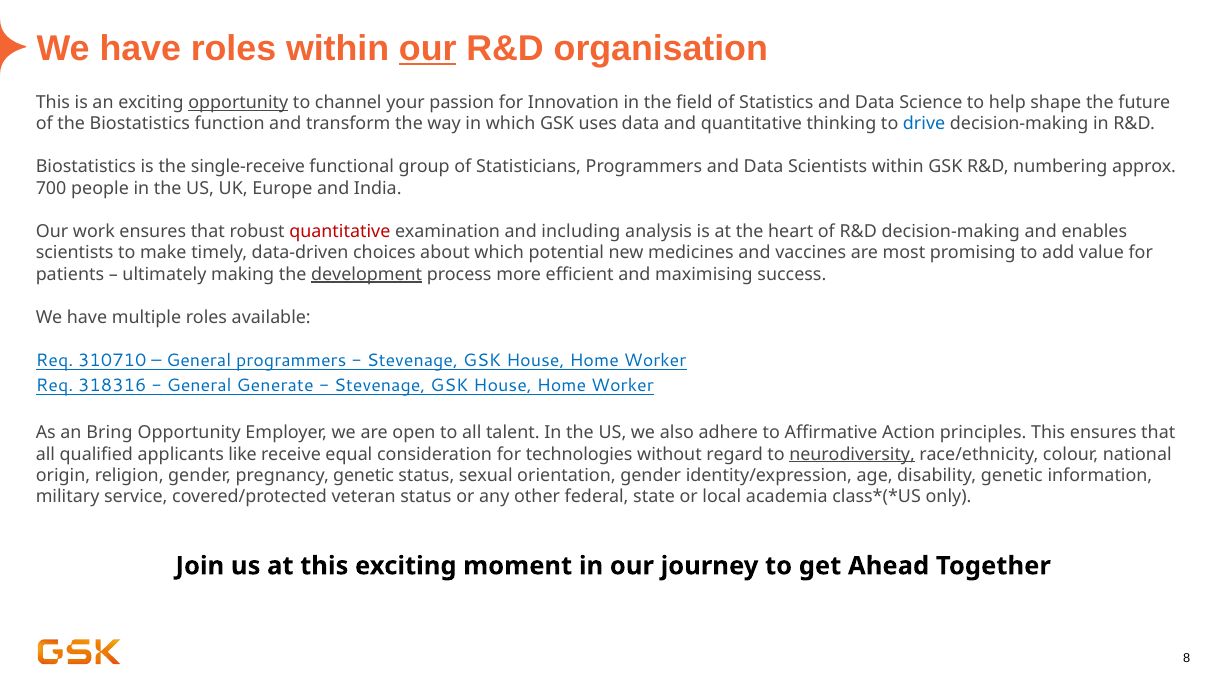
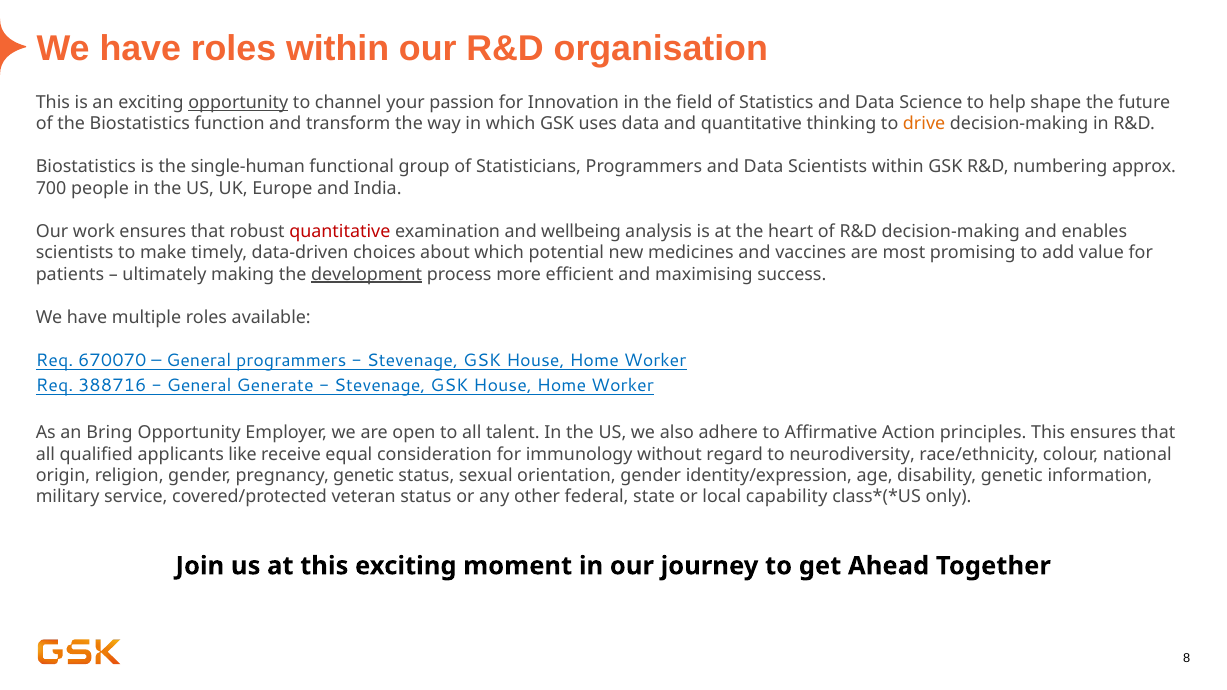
our underline: present -> none (428, 49)
drive colour: blue -> orange (924, 124)
single-receive: single-receive -> single-human (248, 167)
including: including -> wellbeing (581, 231)
310710: 310710 -> 670070 (112, 360)
318316: 318316 -> 388716 (112, 386)
technologies: technologies -> immunology (579, 454)
neurodiversity underline: present -> none (852, 454)
academia: academia -> capability (787, 497)
